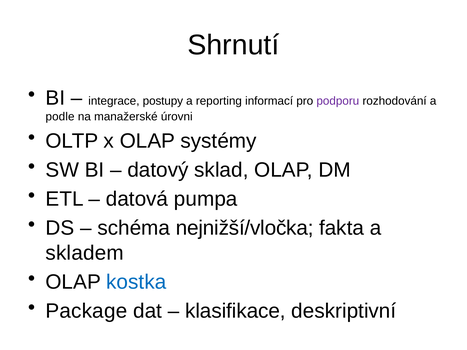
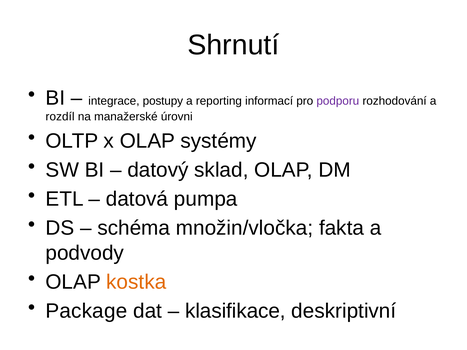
podle: podle -> rozdíl (60, 117)
nejnižší/vločka: nejnižší/vločka -> množin/vločka (245, 228)
skladem: skladem -> podvody (85, 253)
kostka colour: blue -> orange (136, 282)
